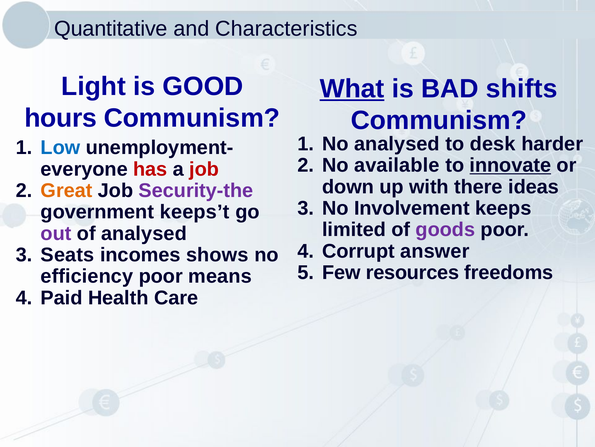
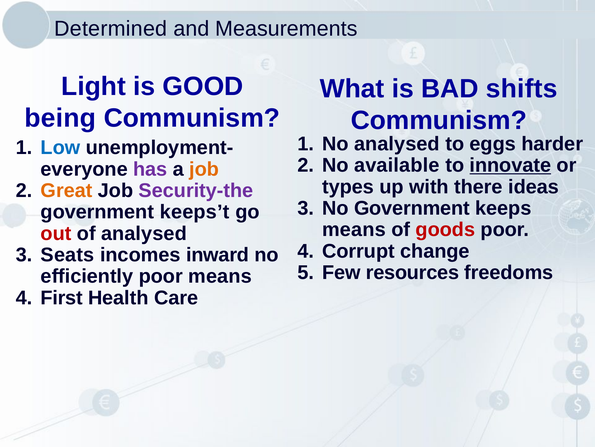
Quantitative: Quantitative -> Determined (111, 29)
Characteristics: Characteristics -> Measurements (286, 29)
What underline: present -> none (352, 89)
hours: hours -> being (60, 118)
desk: desk -> eggs (493, 144)
has colour: red -> purple (150, 169)
job colour: red -> orange (204, 169)
down: down -> types (348, 186)
No Involvement: Involvement -> Government (412, 208)
limited: limited -> means (354, 229)
goods colour: purple -> red (445, 229)
out colour: purple -> red (56, 233)
answer: answer -> change (435, 251)
shows: shows -> inward (218, 255)
efficiency: efficiency -> efficiently (87, 276)
Paid: Paid -> First (62, 297)
